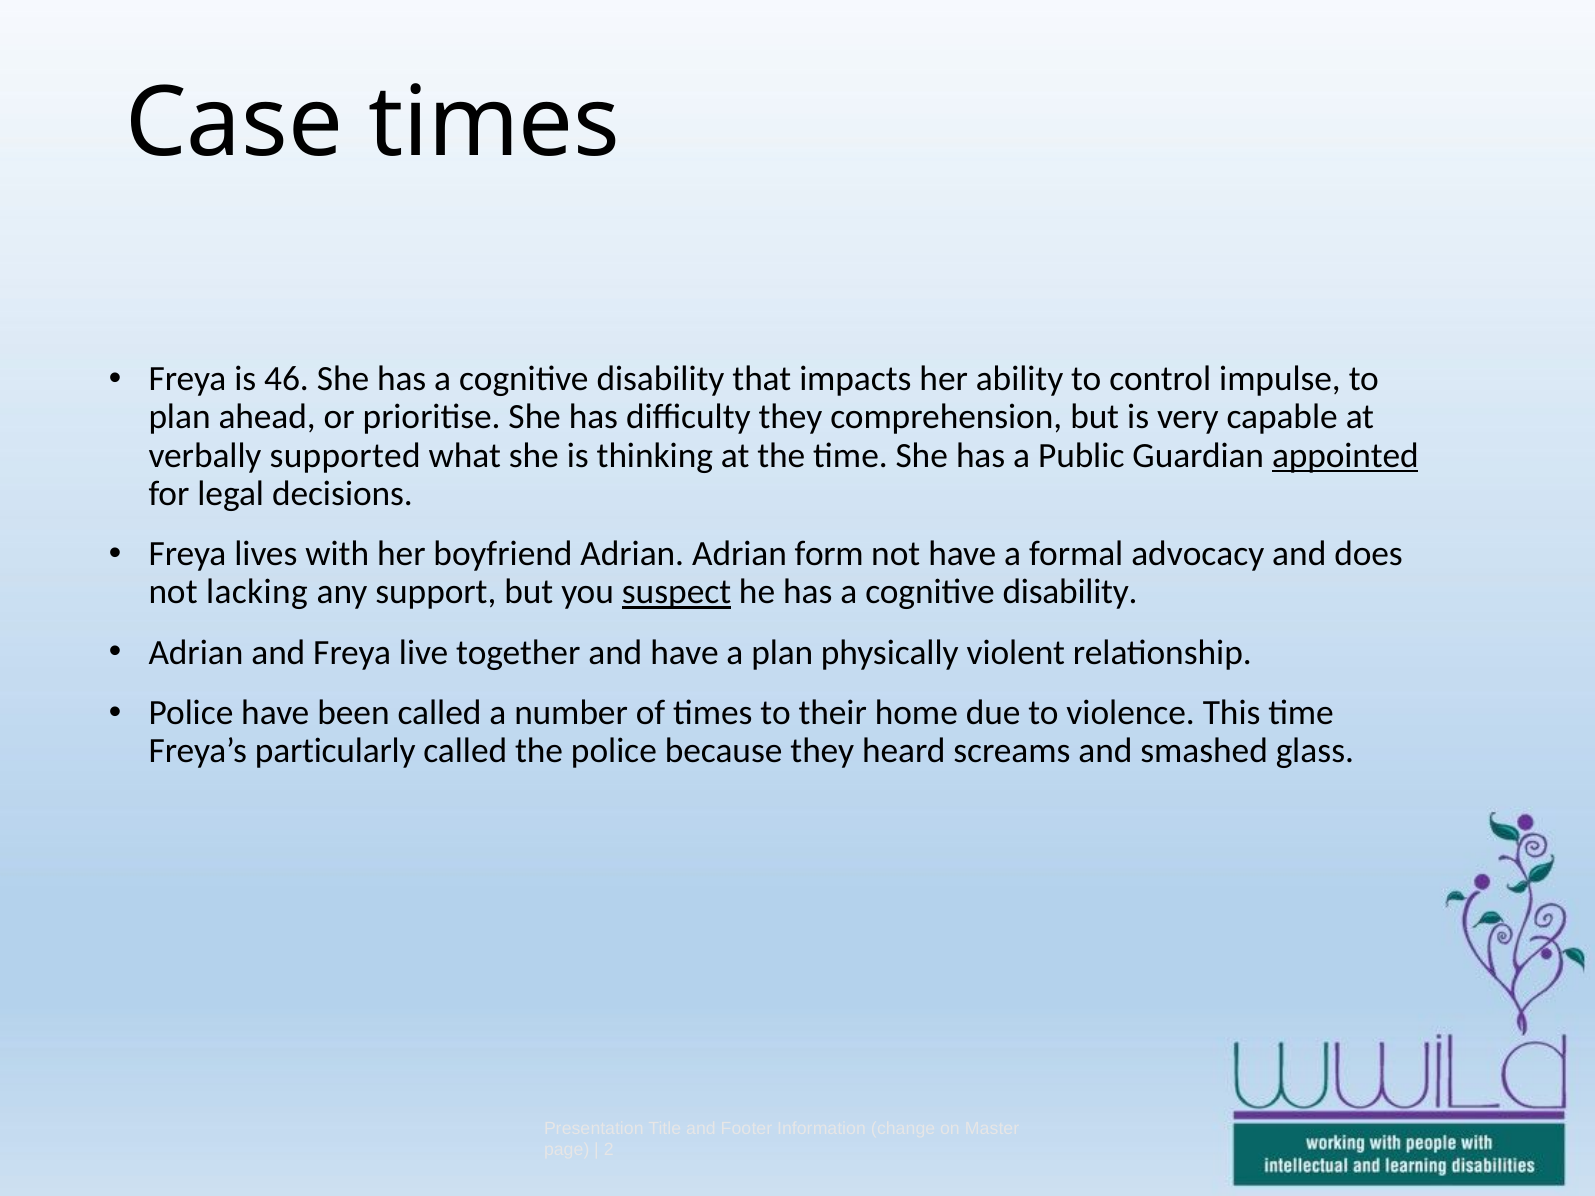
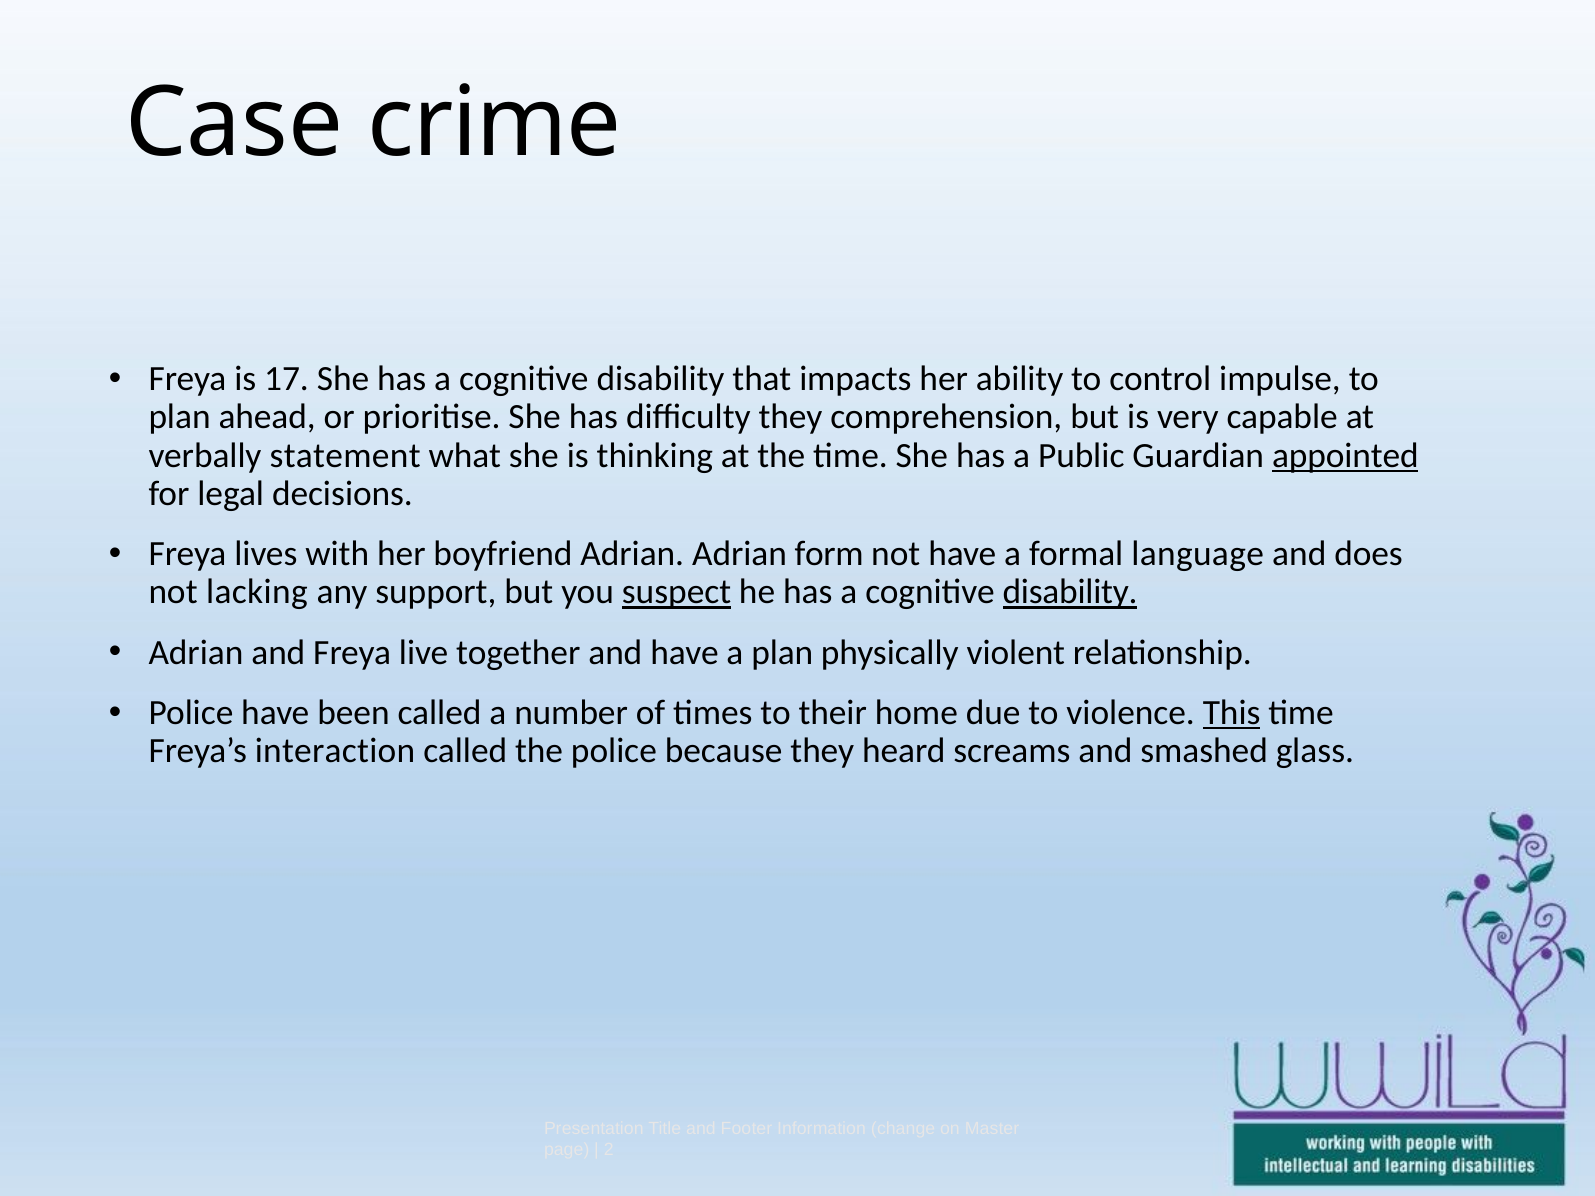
Case times: times -> crime (495, 124)
46: 46 -> 17 (286, 379)
supported: supported -> statement (345, 455)
advocacy: advocacy -> language (1198, 554)
disability underline: none -> present (1070, 592)
This underline: none -> present (1232, 713)
particularly: particularly -> interaction (335, 751)
